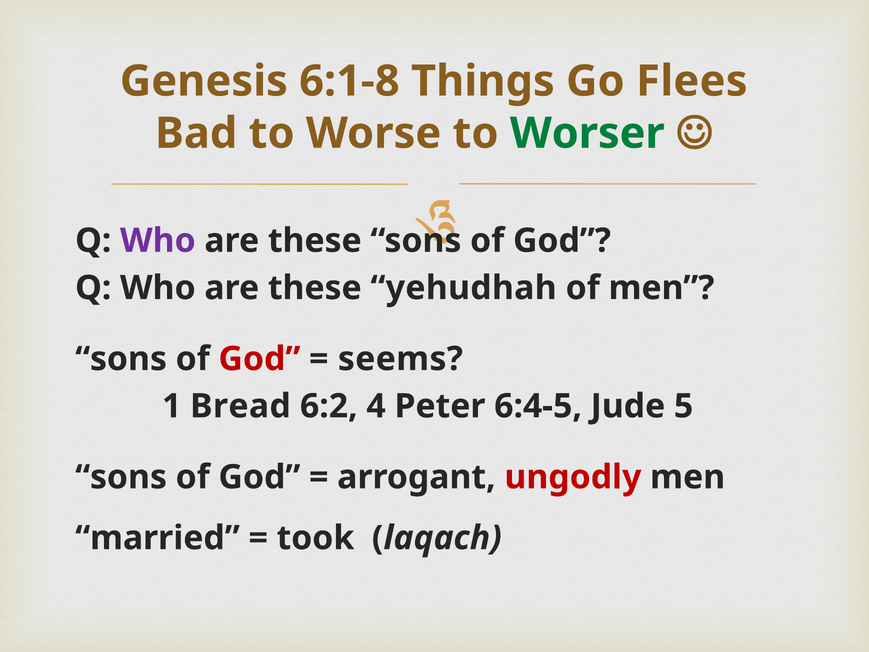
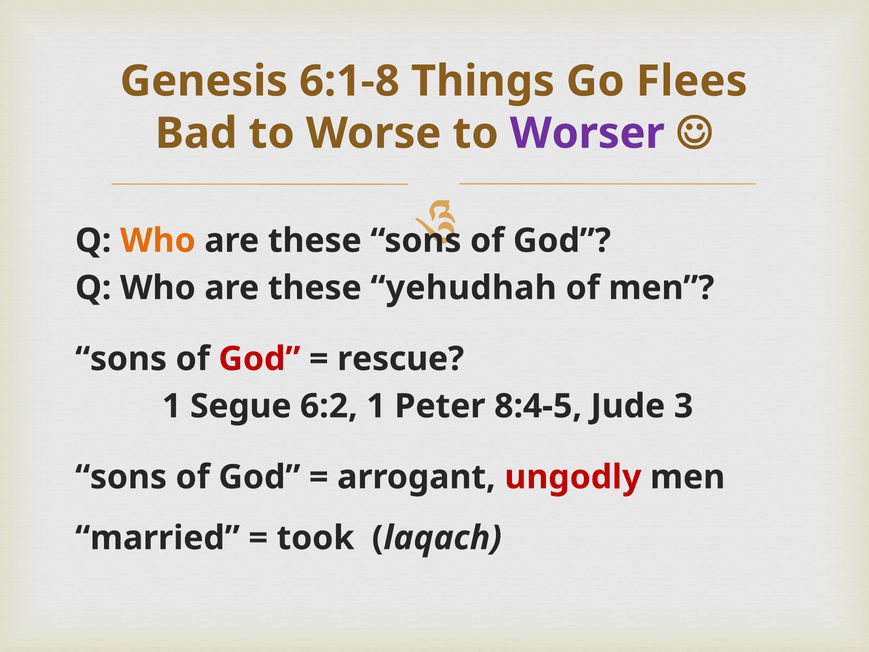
Worser colour: green -> purple (587, 133)
Who colour: purple -> orange (158, 241)
seems: seems -> rescue (401, 359)
Bread: Bread -> Segue (241, 406)
6:2 4: 4 -> 1 (376, 406)
6:4-5: 6:4-5 -> 8:4-5 (538, 406)
5: 5 -> 3 (684, 406)
